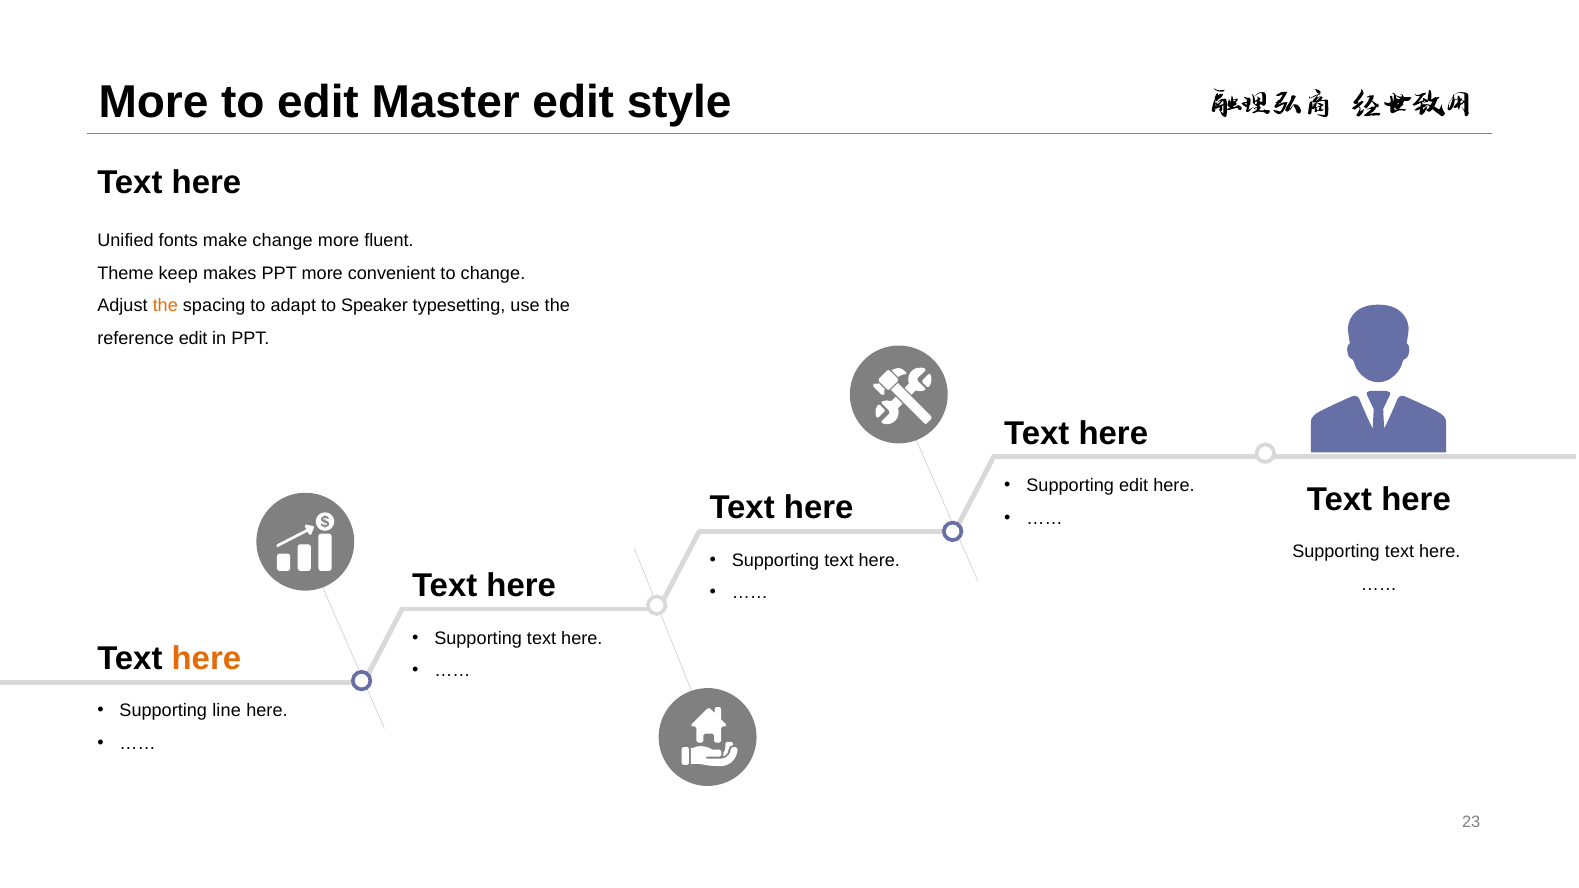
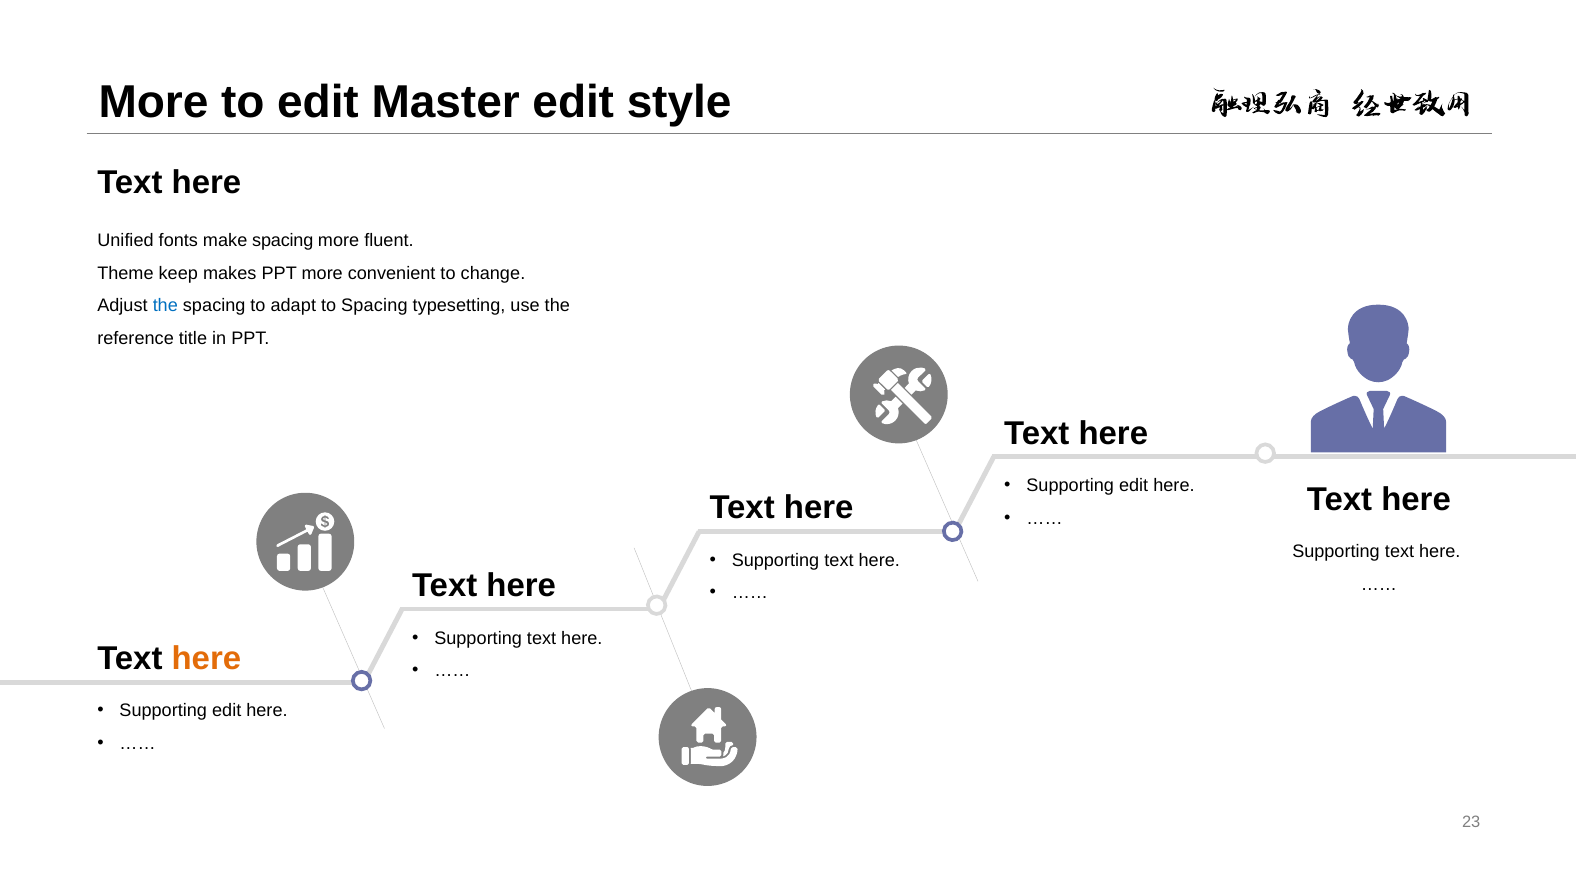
make change: change -> spacing (283, 241)
the colour: orange -> blue (165, 306)
to Speaker: Speaker -> Spacing (374, 306)
reference edit: edit -> title (193, 339)
line: line -> edit (227, 711)
